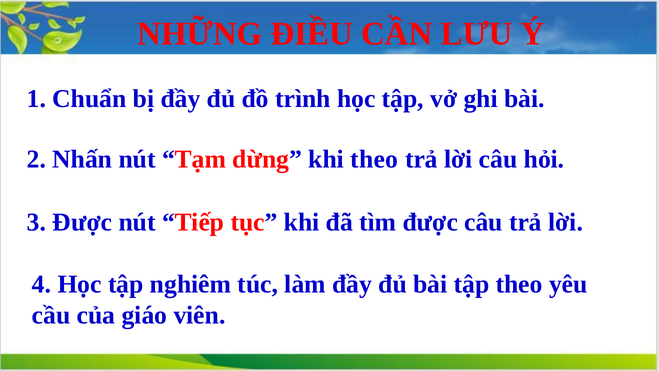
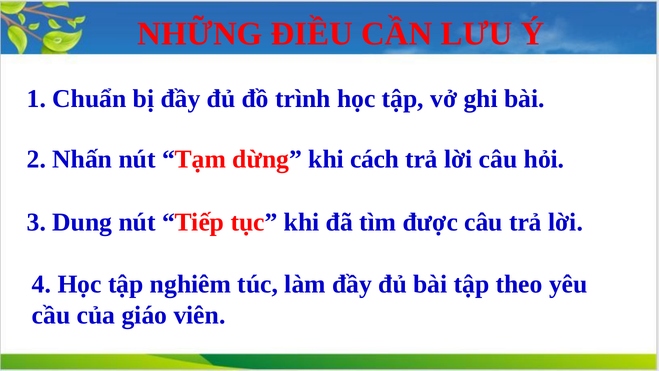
khi theo: theo -> cách (375, 159)
3 Được: Được -> Dung (82, 222)
